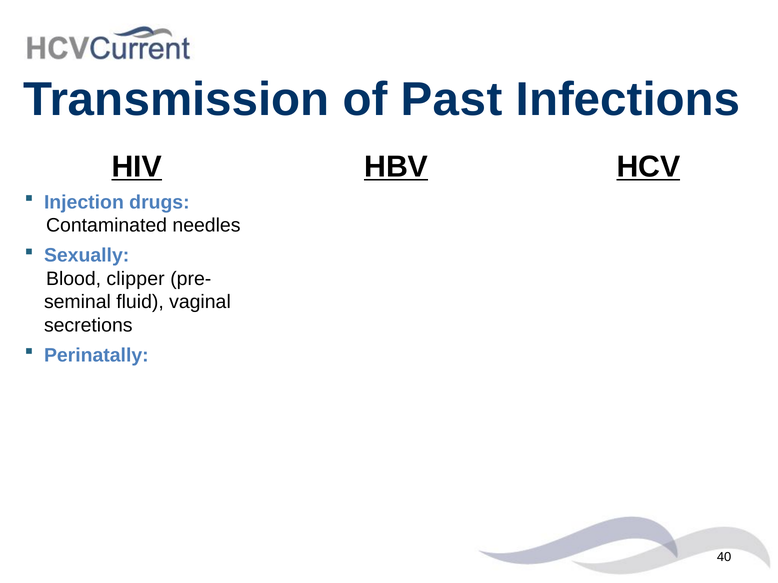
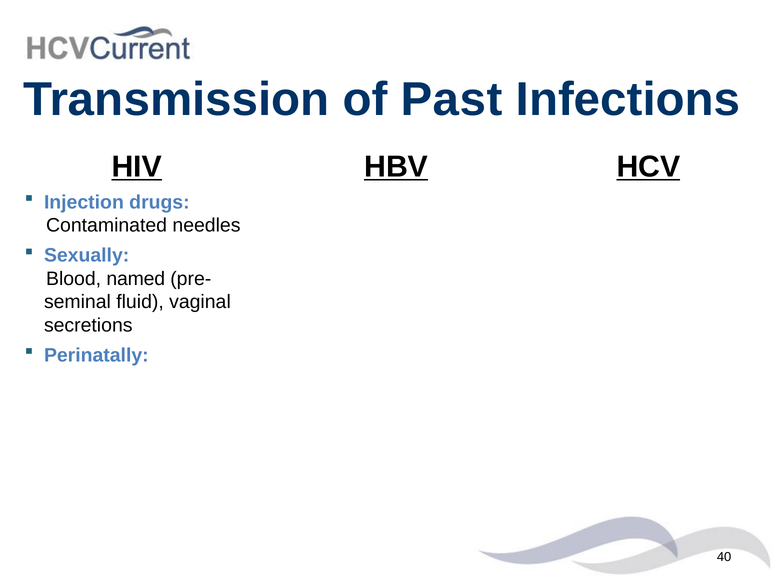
clipper: clipper -> named (136, 279)
